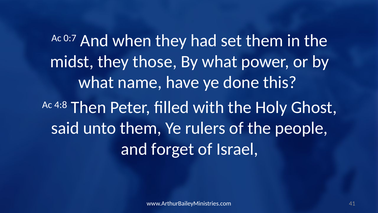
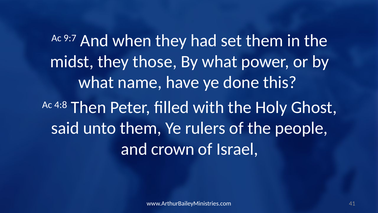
0:7: 0:7 -> 9:7 (70, 38)
forget: forget -> crown (173, 149)
